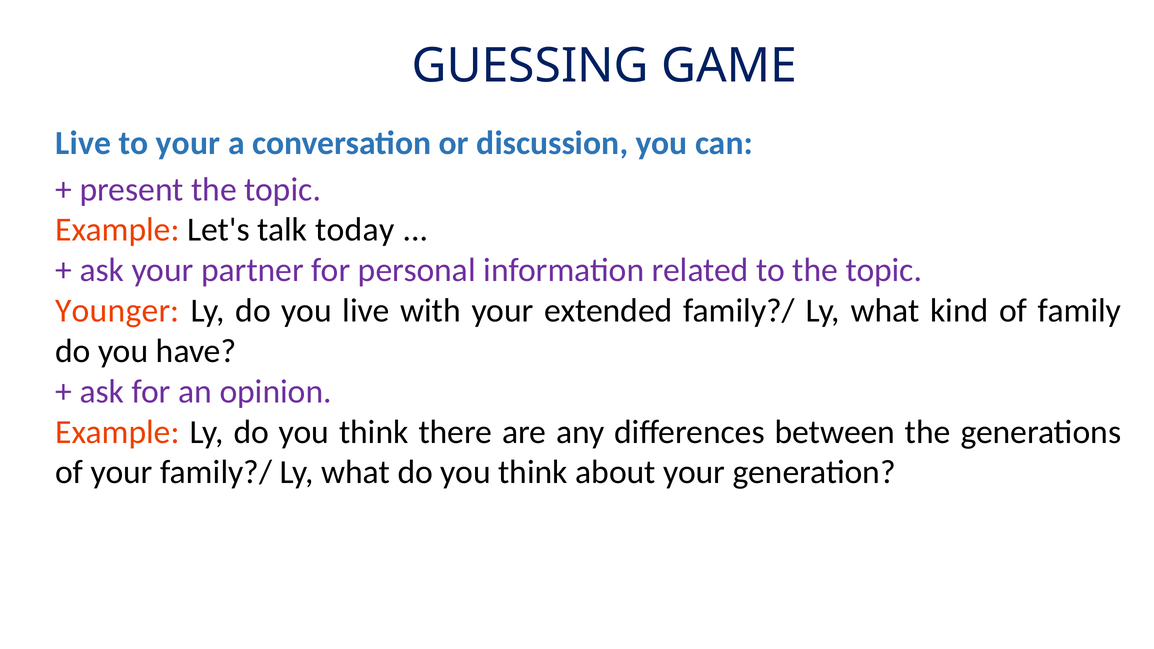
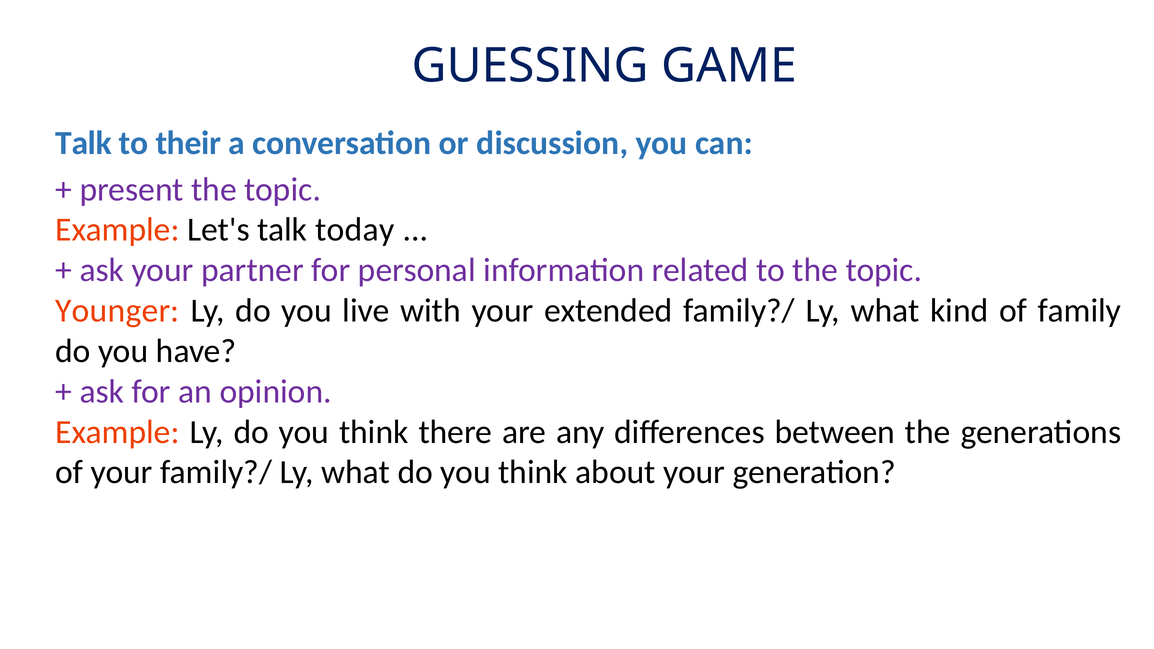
Live: Live -> Talk (84, 143)
to your: your -> their (188, 143)
